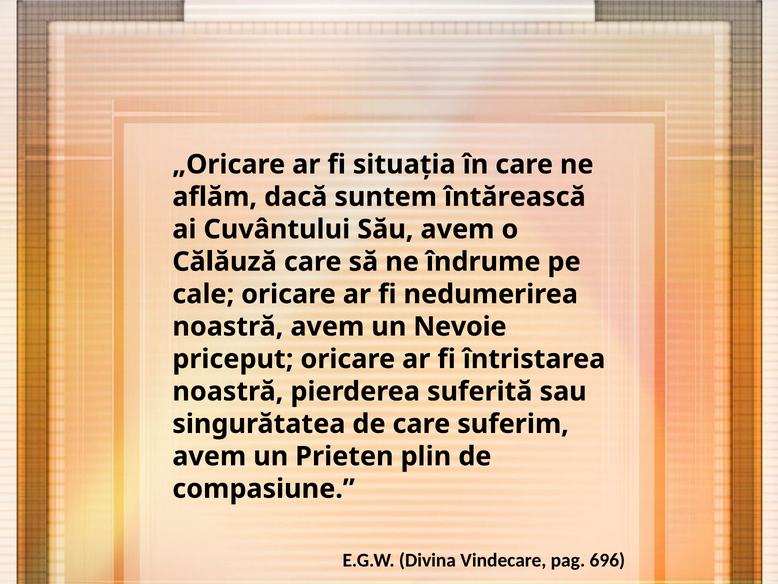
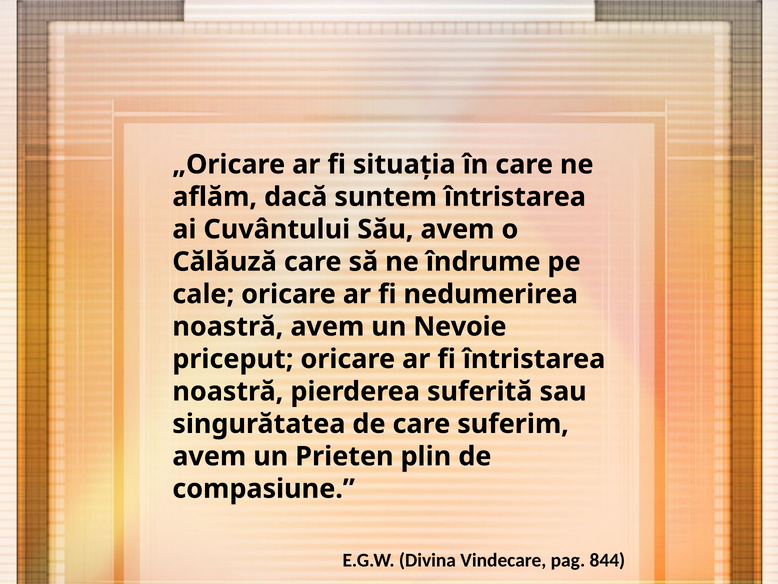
suntem întărească: întărească -> întristarea (515, 197)
696: 696 -> 844 (607, 560)
